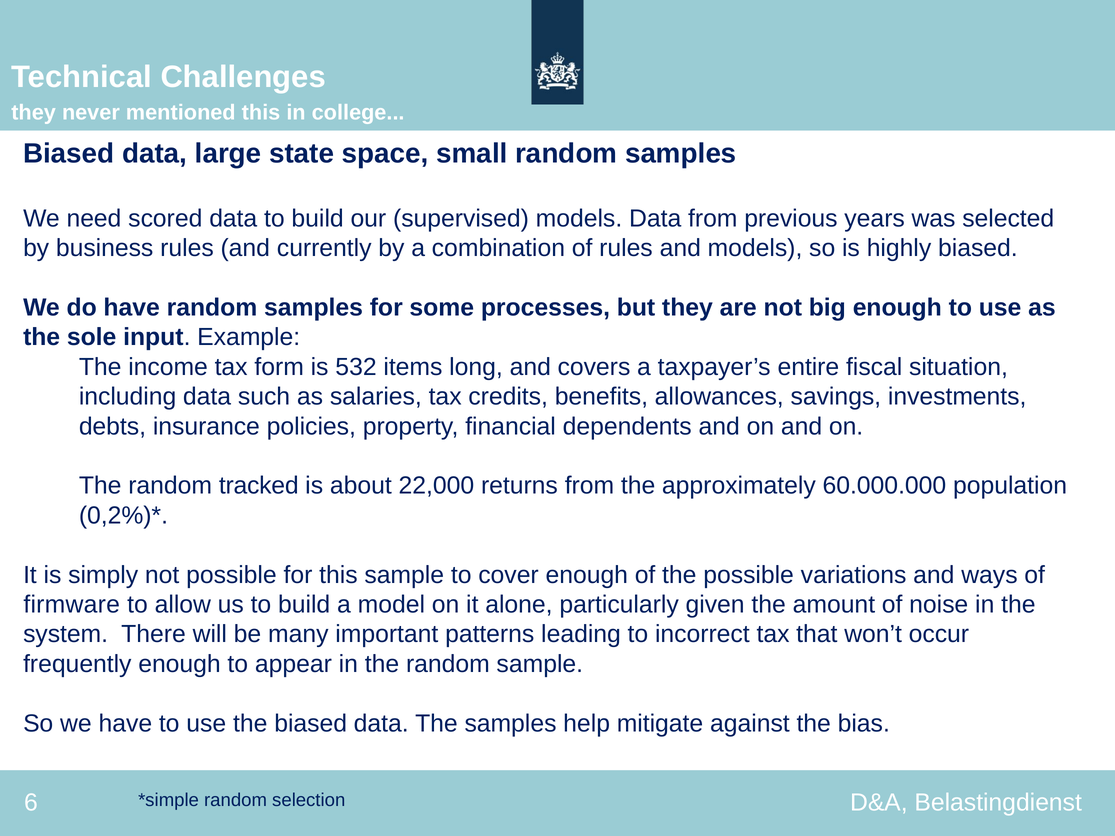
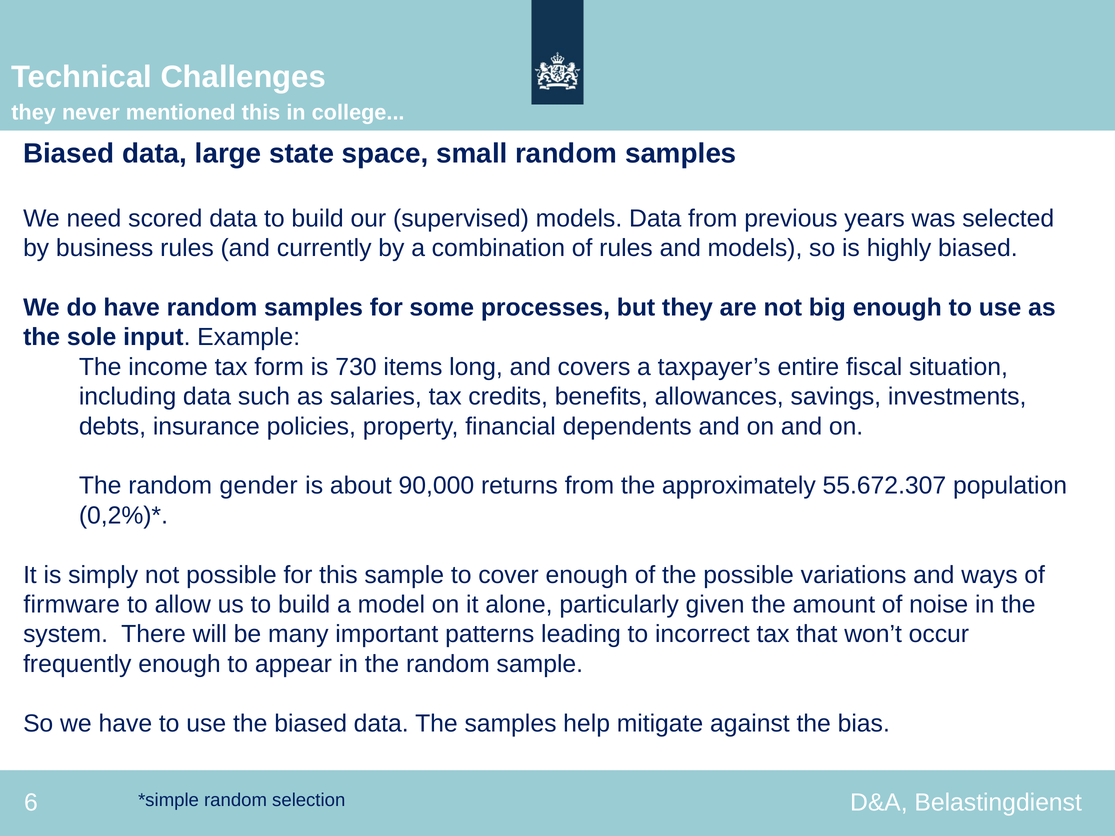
532: 532 -> 730 (356, 367)
tracked: tracked -> gender (259, 486)
22,000: 22,000 -> 90,000 (436, 486)
60.000.000: 60.000.000 -> 55.672.307 (884, 486)
